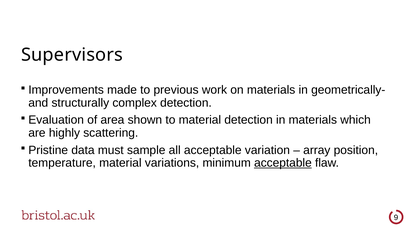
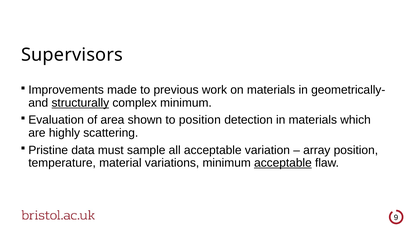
structurally underline: none -> present (80, 103)
complex detection: detection -> minimum (186, 103)
to material: material -> position (200, 120)
